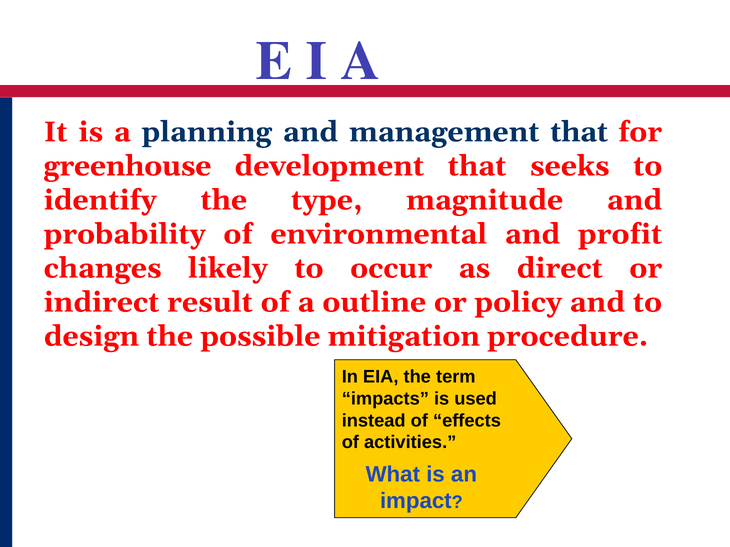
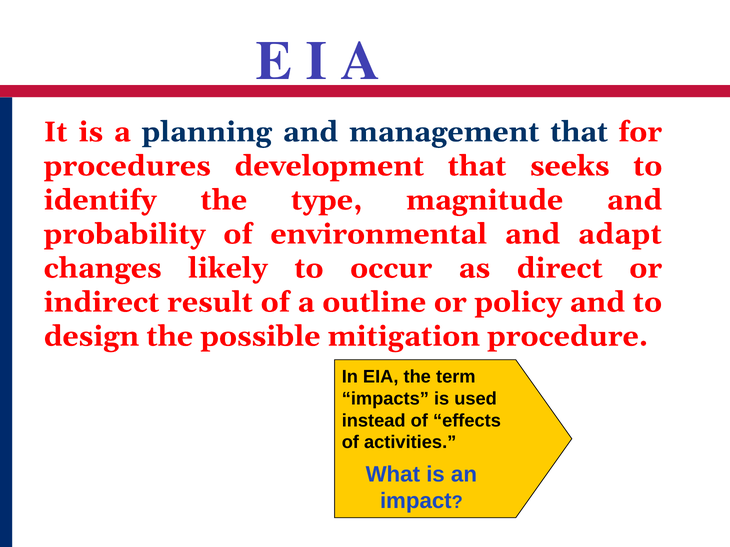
greenhouse: greenhouse -> procedures (127, 166)
profit: profit -> adapt (620, 234)
